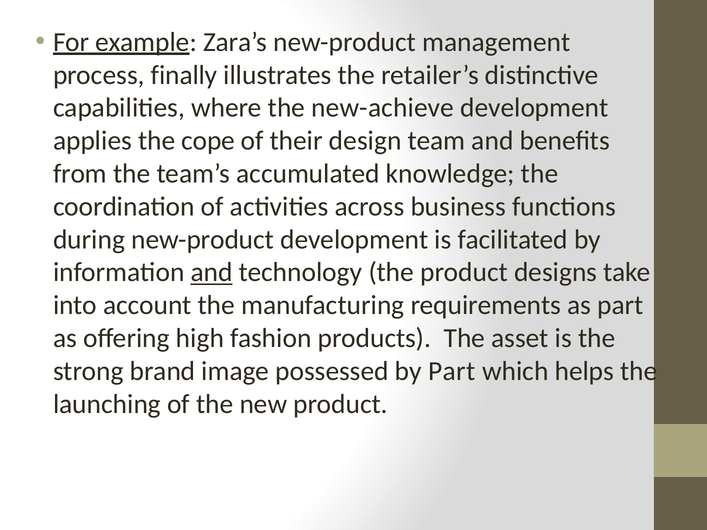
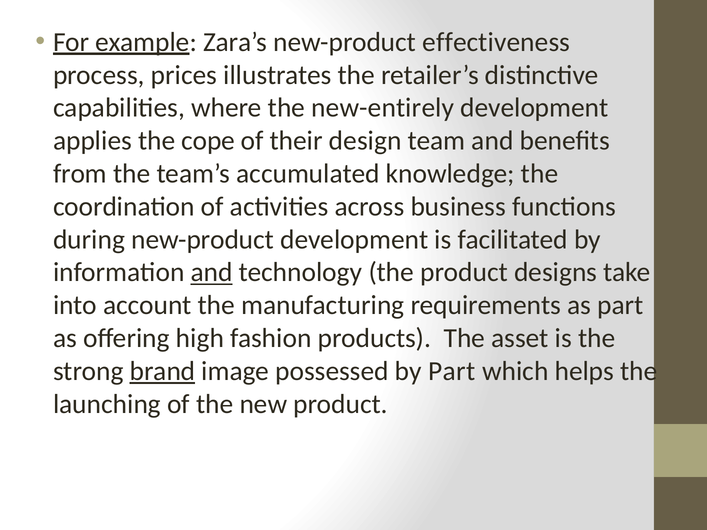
management: management -> effectiveness (496, 42)
finally: finally -> prices (184, 75)
new-achieve: new-achieve -> new-entirely (383, 108)
brand underline: none -> present (162, 371)
